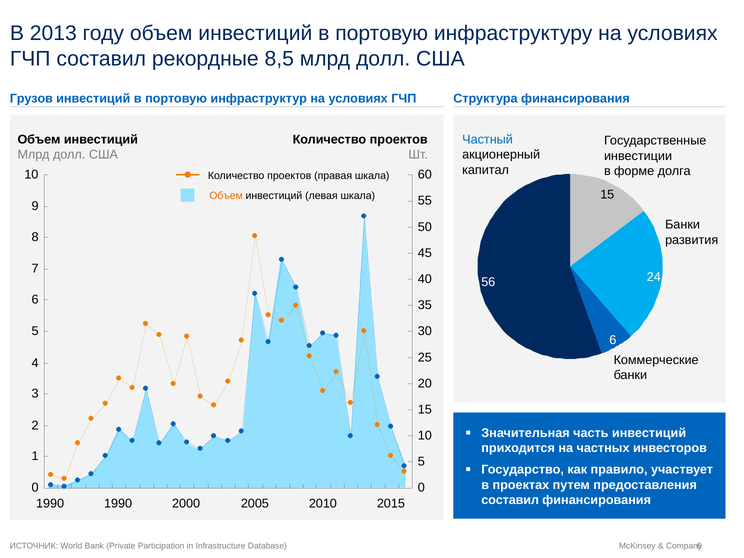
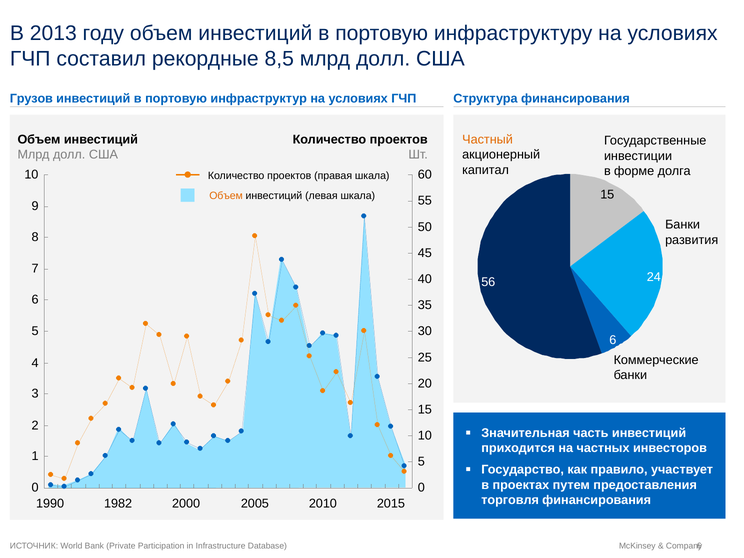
Частный colour: blue -> orange (488, 140)
составил: составил -> торговля (510, 500)
1990: 1990 -> 1982 (118, 504)
